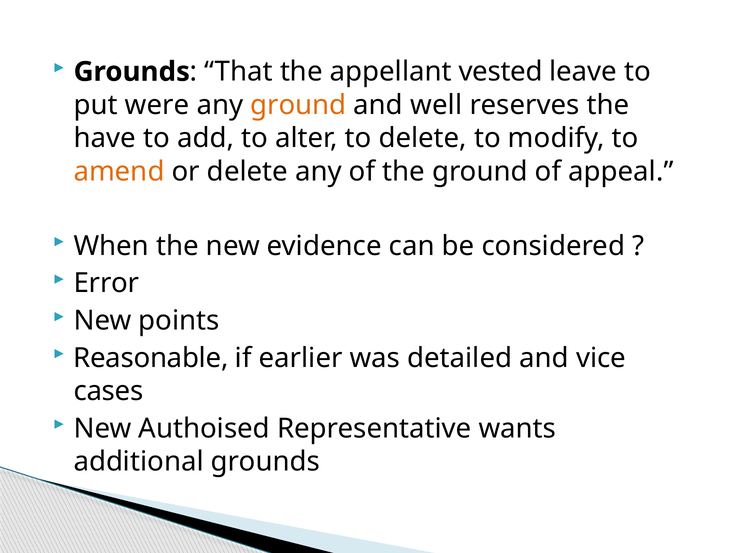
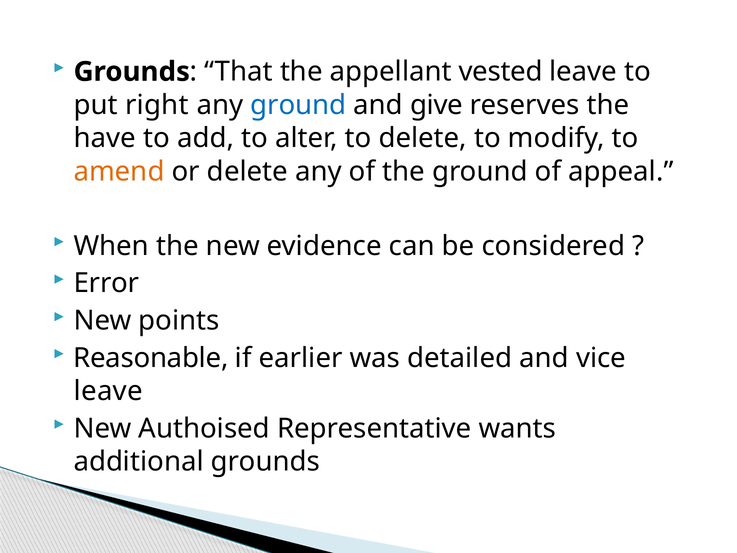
were: were -> right (157, 105)
ground colour: orange -> blue (298, 105)
well: well -> give (437, 105)
cases: cases -> leave (108, 391)
